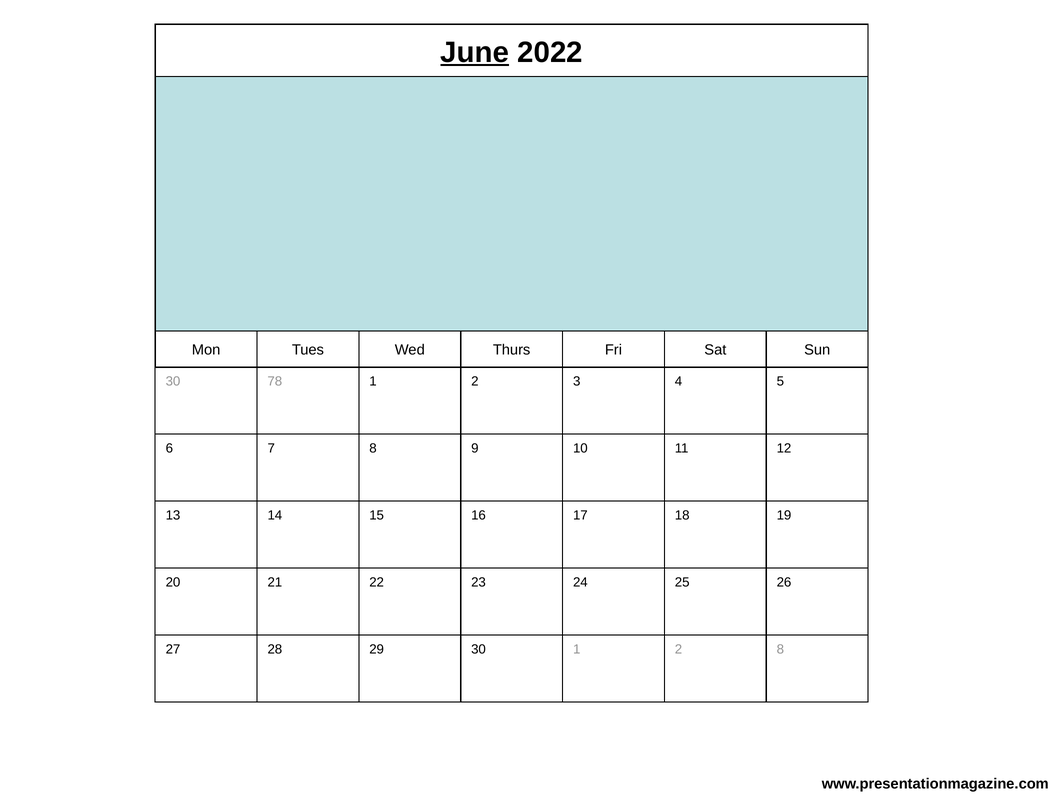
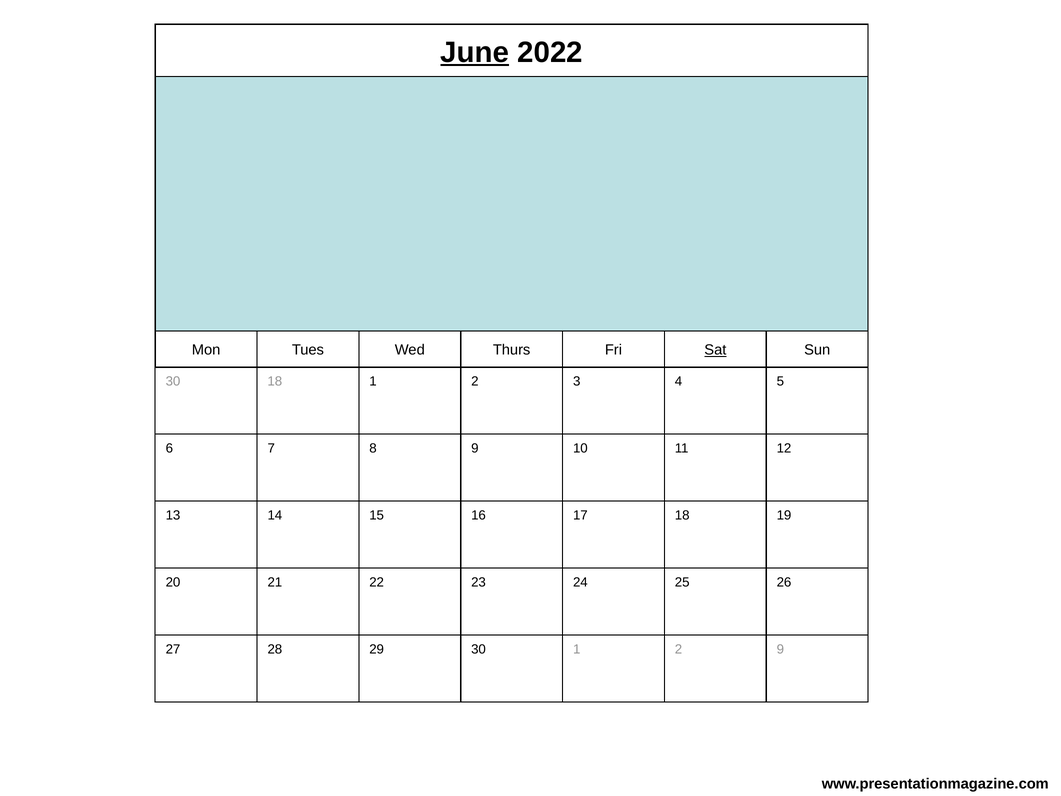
Sat underline: none -> present (715, 350)
30 78: 78 -> 18 (275, 381)
2 8: 8 -> 9 (780, 649)
